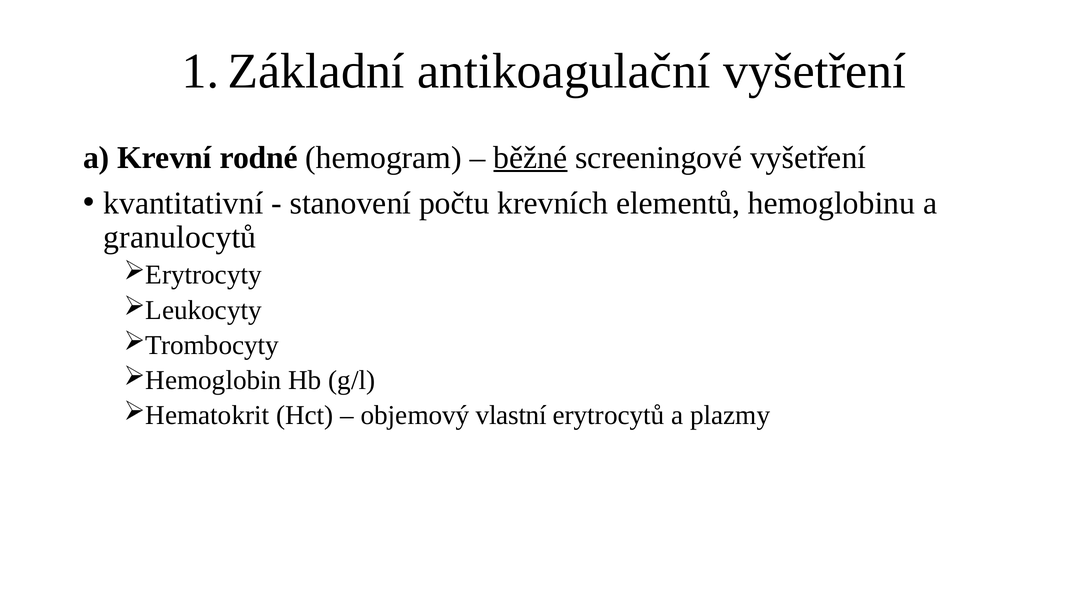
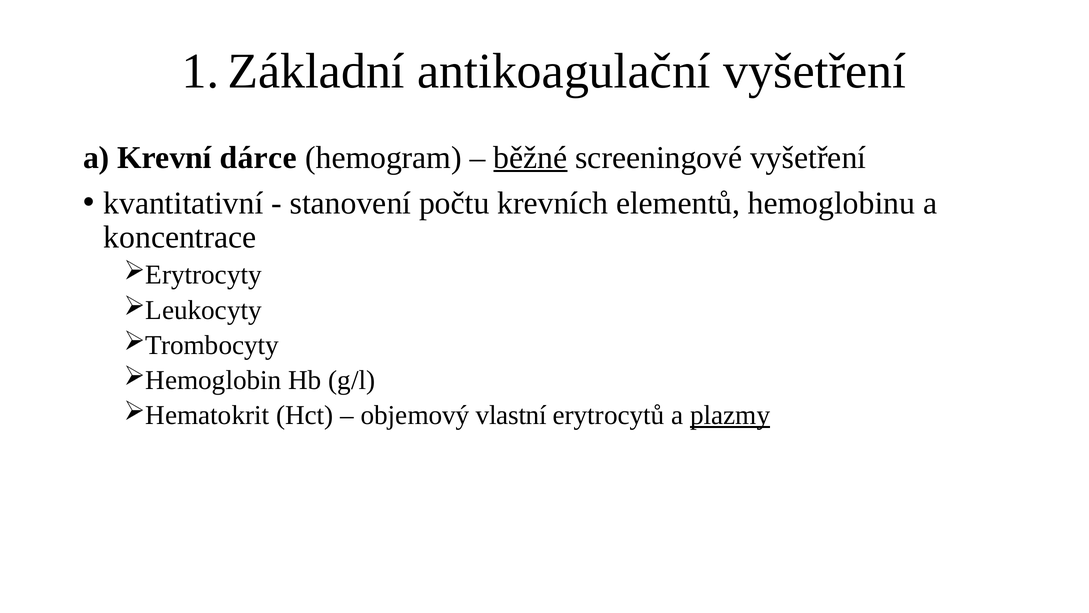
rodné: rodné -> dárce (258, 157)
granulocytů: granulocytů -> koncentrace (180, 237)
plazmy underline: none -> present (730, 415)
